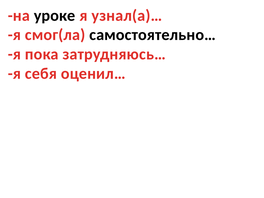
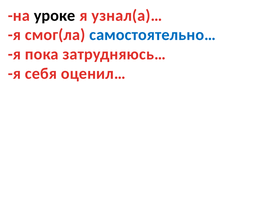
самостоятельно… colour: black -> blue (153, 35)
